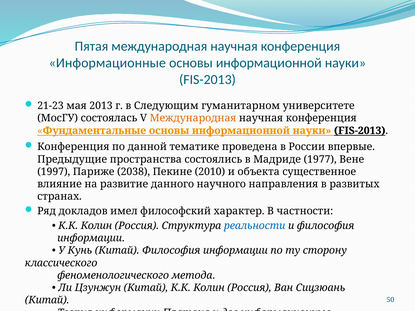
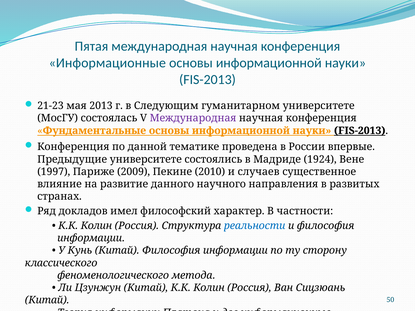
Международная colour: orange -> purple (193, 118)
Предыдущие пространства: пространства -> университете (146, 159)
1977: 1977 -> 1924 (320, 159)
2038: 2038 -> 2009 (134, 172)
объекта: объекта -> случаев (259, 172)
